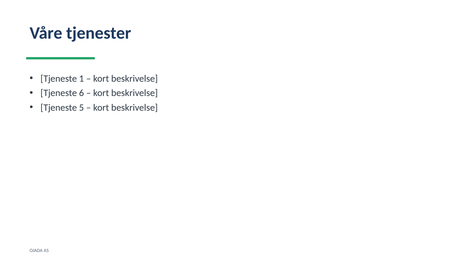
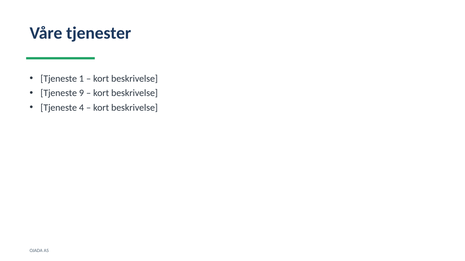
6: 6 -> 9 (82, 93)
5: 5 -> 4 (82, 108)
